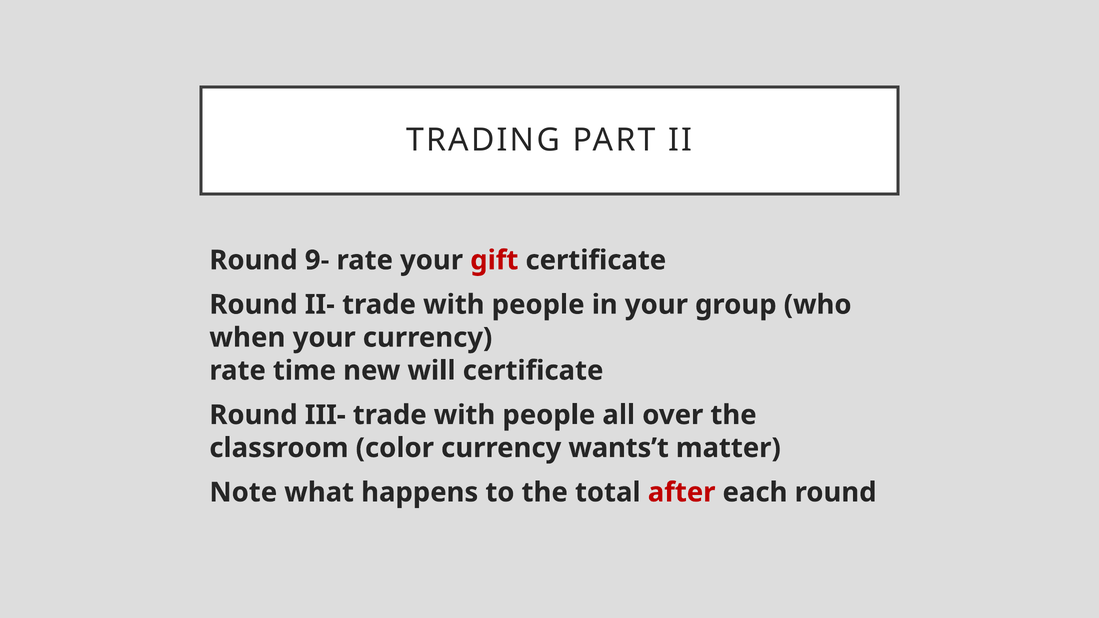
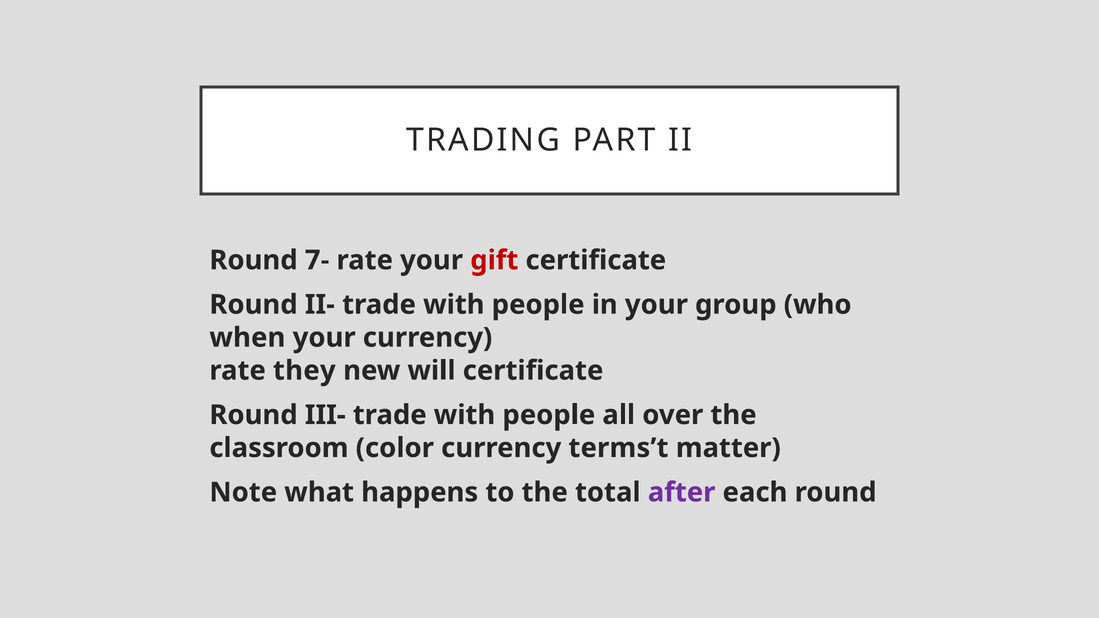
9-: 9- -> 7- (317, 260)
time: time -> they (304, 371)
wants’t: wants’t -> terms’t (618, 448)
after colour: red -> purple (682, 493)
